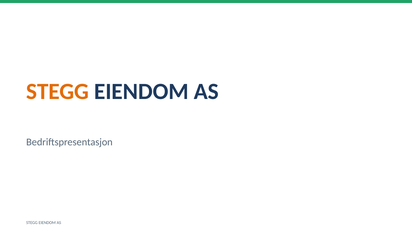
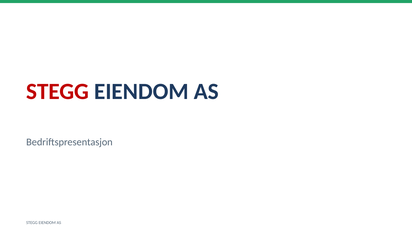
STEGG colour: orange -> red (58, 91)
